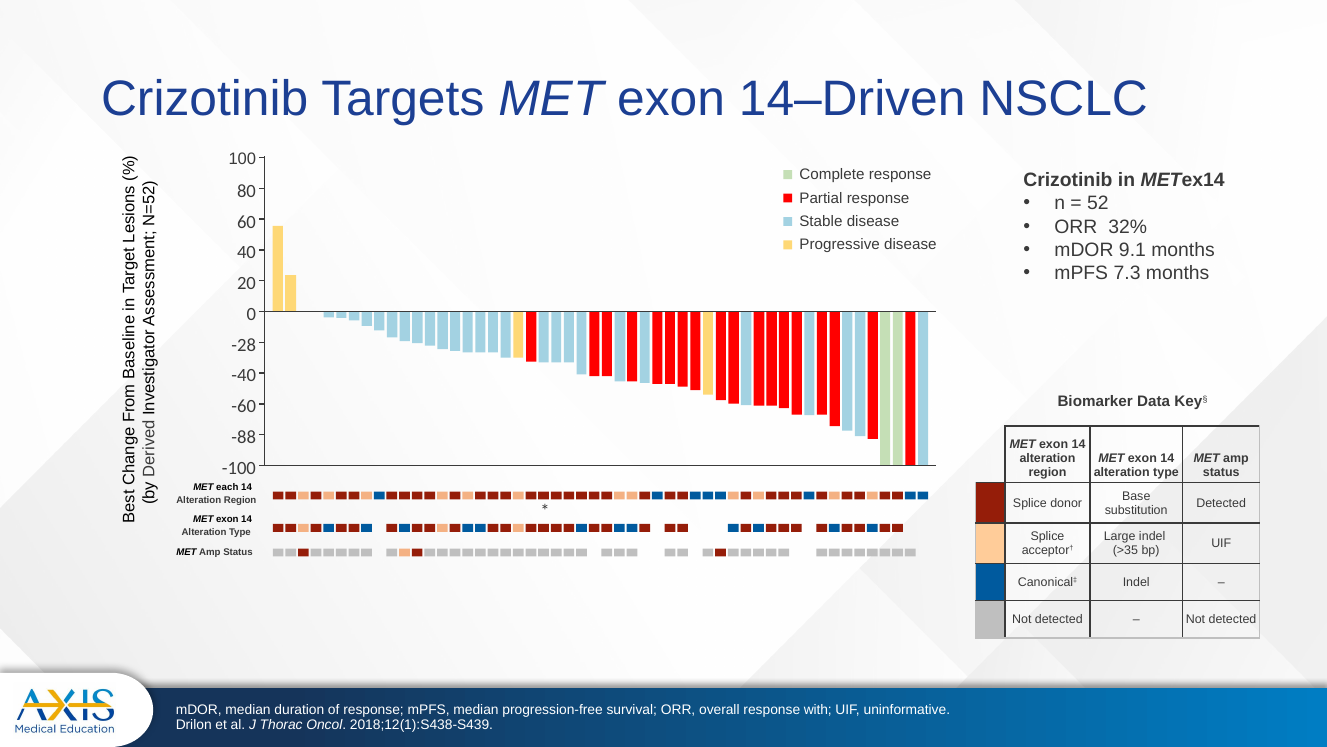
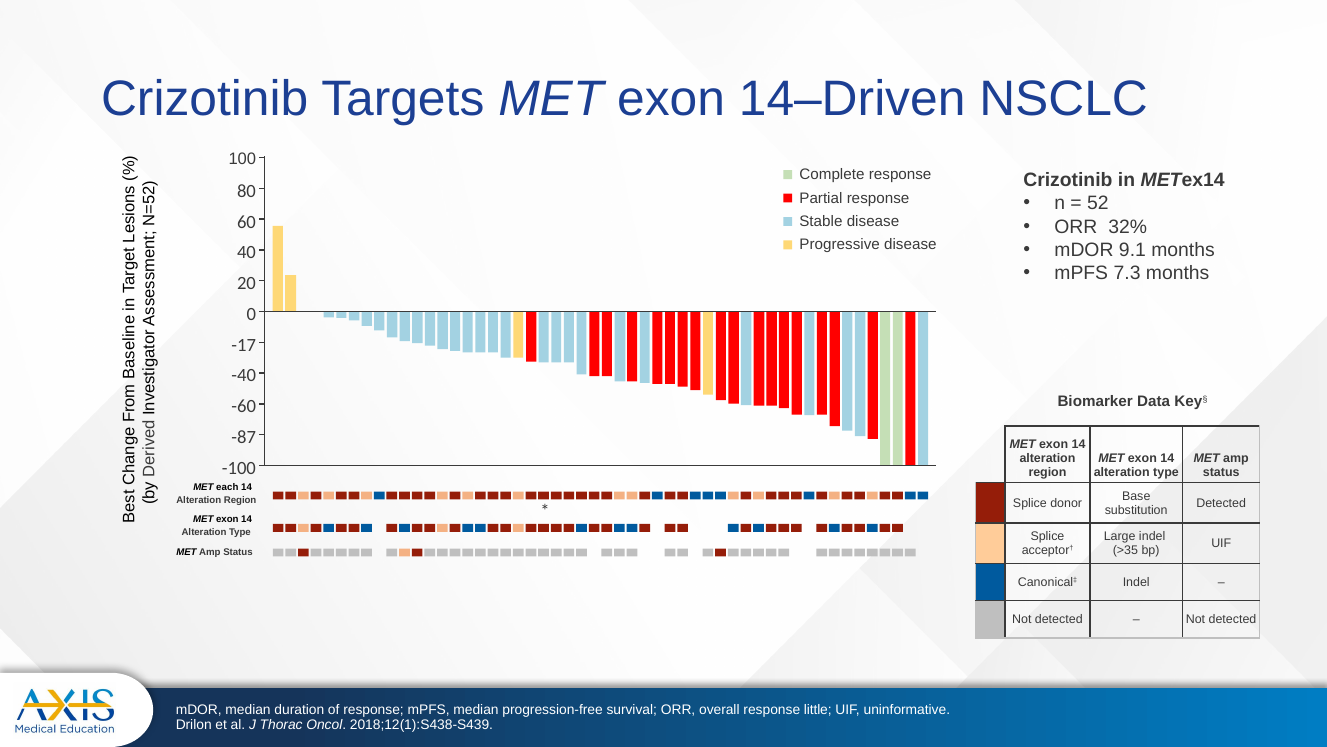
-28: -28 -> -17 (244, 345)
-88: -88 -> -87 (244, 437)
with: with -> little (818, 709)
